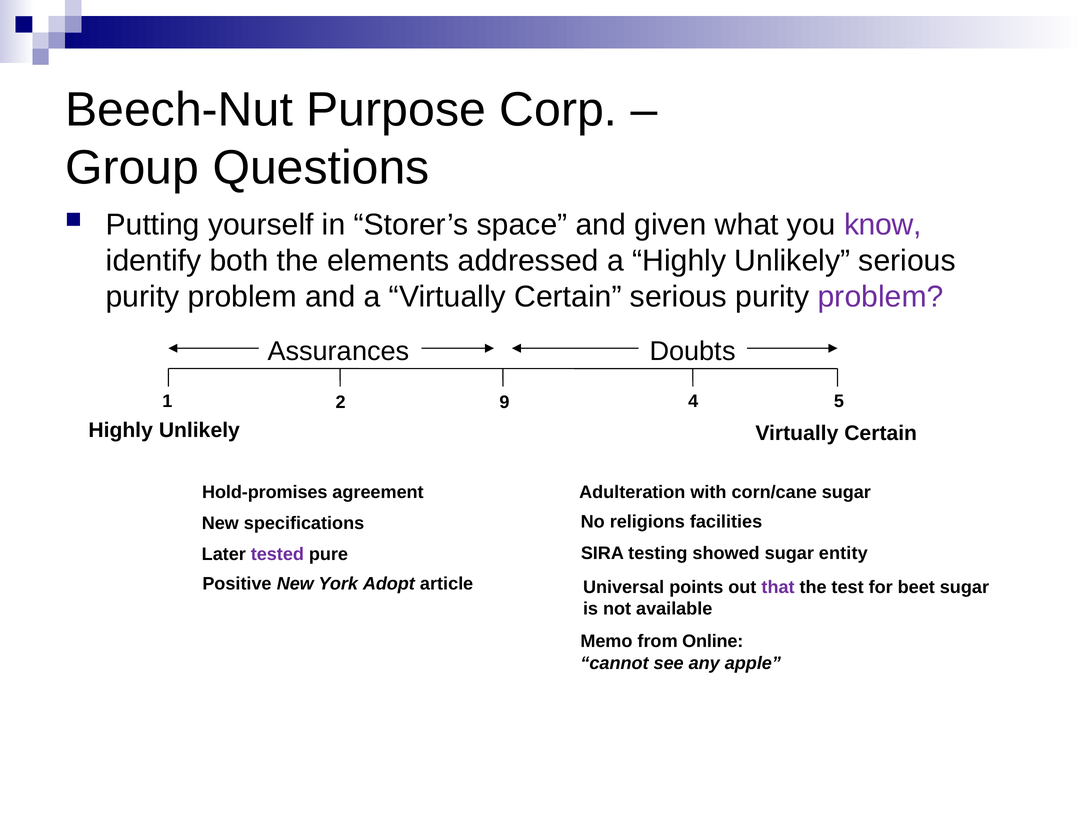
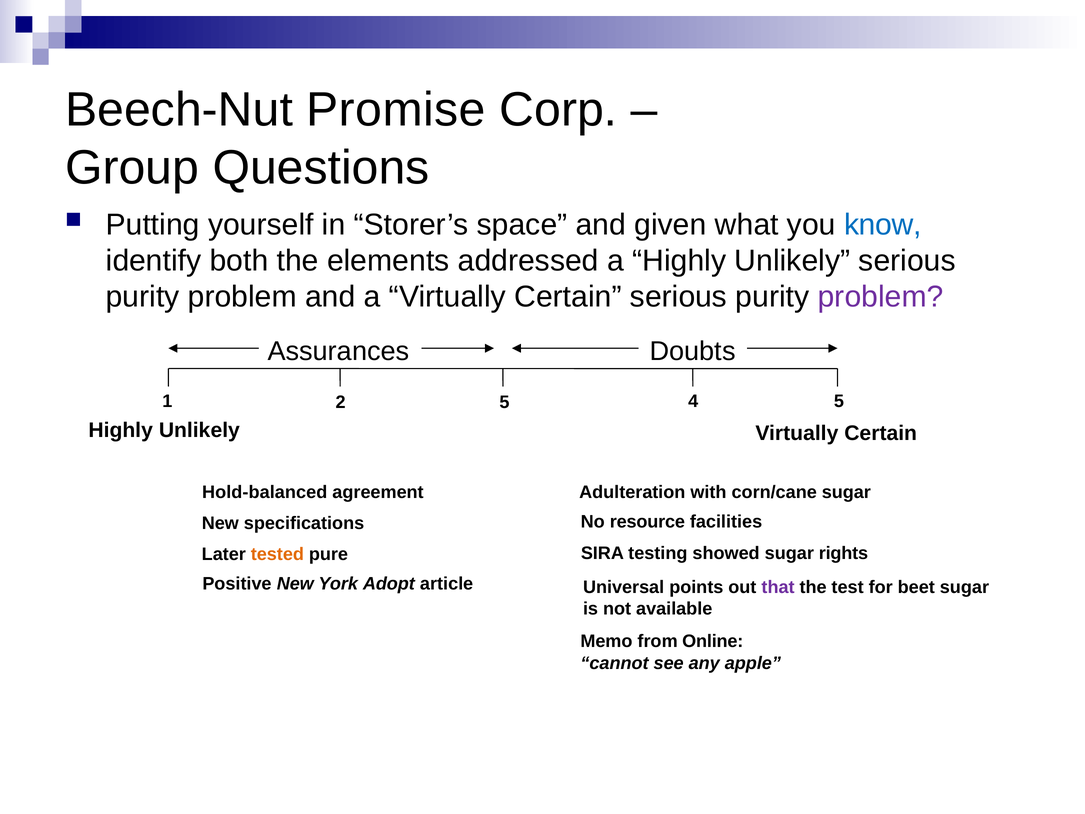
Purpose: Purpose -> Promise (396, 110)
know colour: purple -> blue (883, 225)
2 9: 9 -> 5 (505, 402)
Hold-promises: Hold-promises -> Hold-balanced (265, 492)
religions: religions -> resource (647, 522)
entity: entity -> rights (843, 553)
tested colour: purple -> orange (277, 554)
